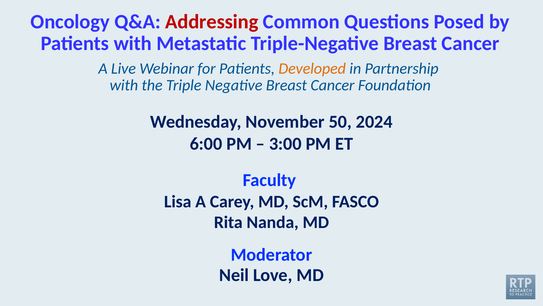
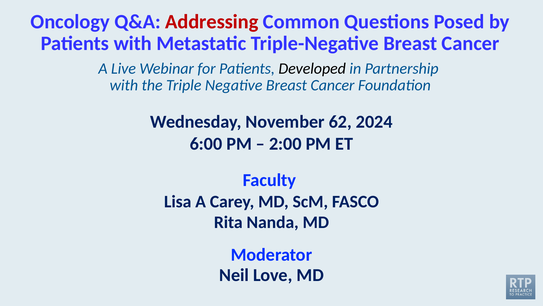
Developed colour: orange -> black (312, 68)
50: 50 -> 62 (340, 122)
3:00: 3:00 -> 2:00 (285, 144)
